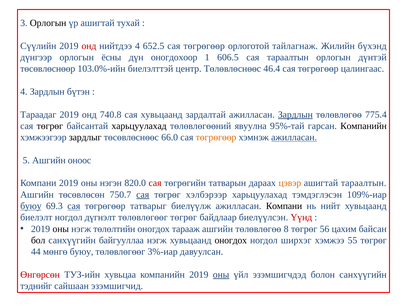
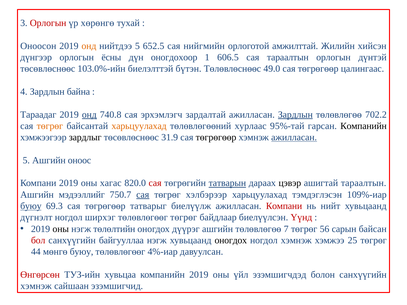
Орлогын colour: black -> red (48, 23)
үр ашигтай: ашигтай -> хөрөнгө (98, 23)
Сүүлийн: Сүүлийн -> Оноосон (38, 46)
онд colour: red -> orange (89, 46)
нийтдээ 4: 4 -> 5 (137, 46)
652.5 сая төгрөгөөр: төгрөгөөр -> нийгмийн (204, 46)
тайлагнаж: тайлагнаж -> амжилттай (295, 46)
бүхэнд: бүхэнд -> хийсэн (372, 46)
төсөвлөснөөр: төсөвлөснөөр -> төсөвлөснөөс (48, 69)
центр: центр -> бүтэн (189, 69)
46.4: 46.4 -> 49.0 (272, 69)
бүтэн: бүтэн -> байна (78, 92)
онд underline: none -> present (89, 115)
сая хувьцаанд: хувьцаанд -> эрхэмлэгч (162, 115)
775.4: 775.4 -> 702.2 (376, 115)
төгрөг colour: black -> orange (50, 126)
харьцуулахад colour: black -> orange (139, 126)
явуулна: явуулна -> хурлаас (251, 126)
66.0: 66.0 -> 31.9 (170, 138)
төгрөгөөр colour: orange -> black (216, 138)
нэгэн: нэгэн -> хагас (111, 183)
татварын underline: none -> present (227, 183)
цэвэр colour: orange -> black (290, 183)
төсөвлөсөн: төсөвлөсөн -> мэдээллийг (82, 195)
сая underline: present -> none (74, 206)
Компани colour: black -> red (284, 206)
биелэлт: биелэлт -> дүгнэлт (36, 218)
дүгнэлт: дүгнэлт -> ширхэг (100, 218)
тарааж: тарааж -> дүүрэг (186, 229)
8: 8 -> 7 (286, 229)
цахим: цахим -> сарын (344, 229)
бол colour: black -> red (38, 241)
ногдол ширхэг: ширхэг -> хэмнэж (296, 241)
55: 55 -> 25 (352, 241)
3%-иар: 3%-иар -> 4%-иар (163, 252)
оны underline: present -> none (221, 275)
тэднийг: тэднийг -> хэмнэж (36, 286)
